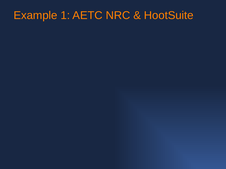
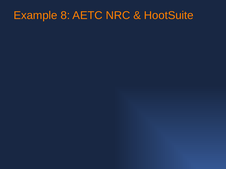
1: 1 -> 8 (65, 15)
